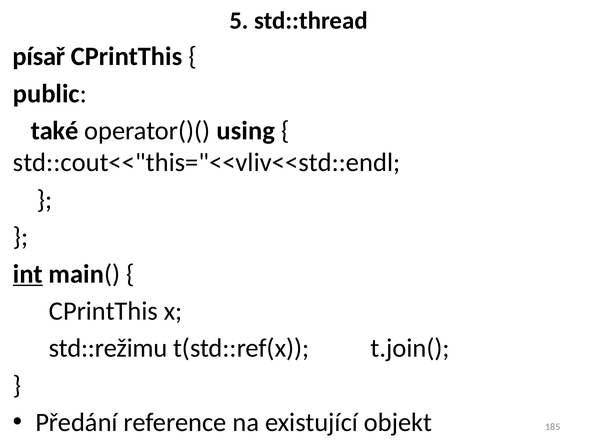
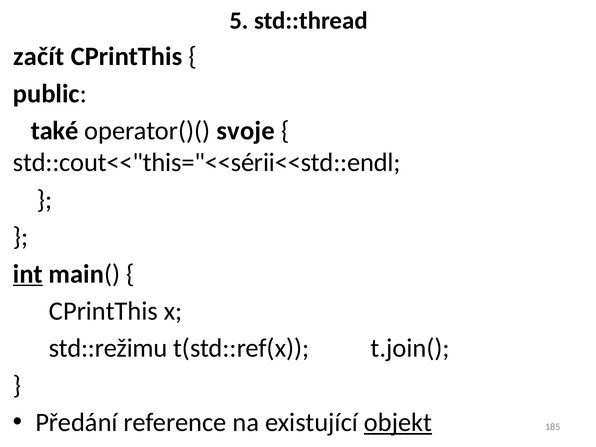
písař: písař -> začít (39, 57)
using: using -> svoje (246, 131)
std::cout<<"this="<<vliv<<std::endl: std::cout<<"this="<<vliv<<std::endl -> std::cout<<"this="<<sérii<<std::endl (207, 163)
objekt underline: none -> present (398, 422)
